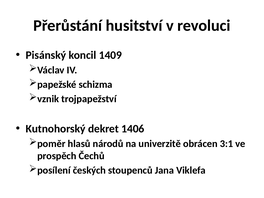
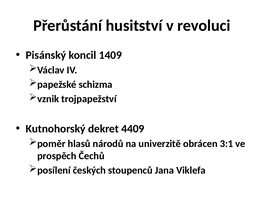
1406: 1406 -> 4409 (133, 129)
